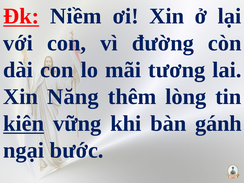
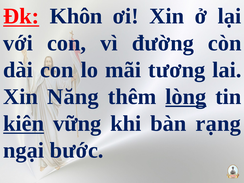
Niềm: Niềm -> Khôn (76, 16)
lòng underline: none -> present (186, 97)
gánh: gánh -> rạng (218, 124)
